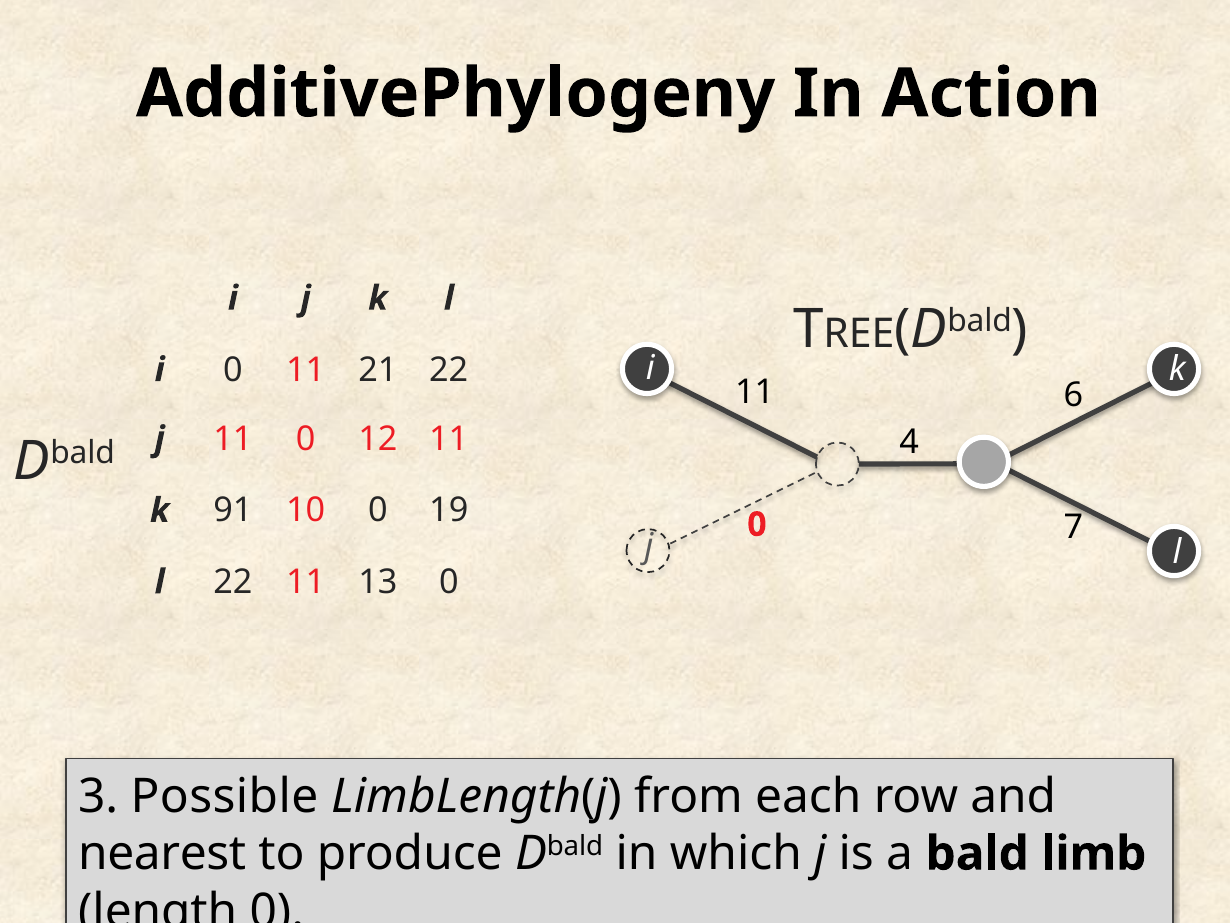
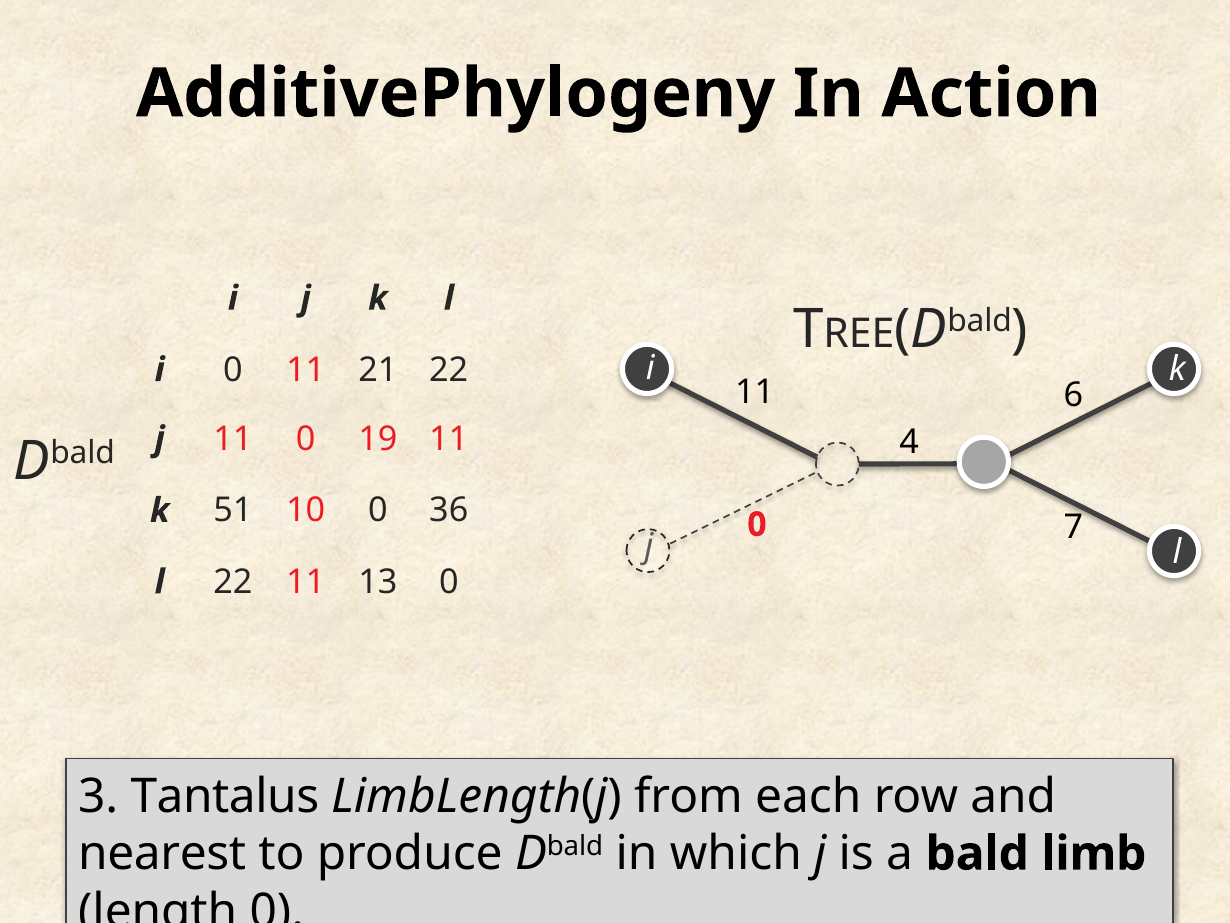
12: 12 -> 19 (378, 439)
91: 91 -> 51 (233, 510)
19: 19 -> 36 (449, 510)
Possible: Possible -> Tantalus (225, 796)
